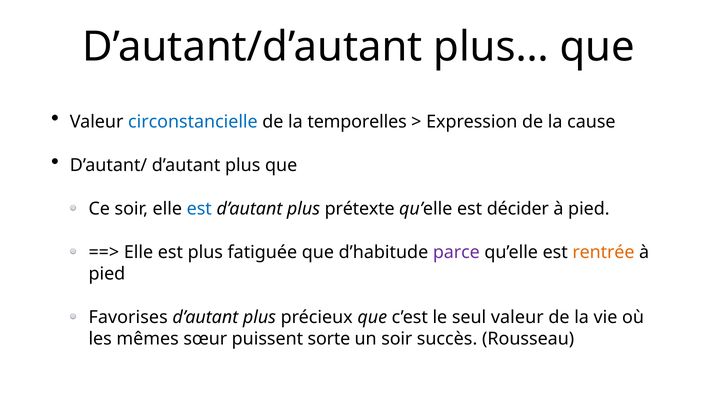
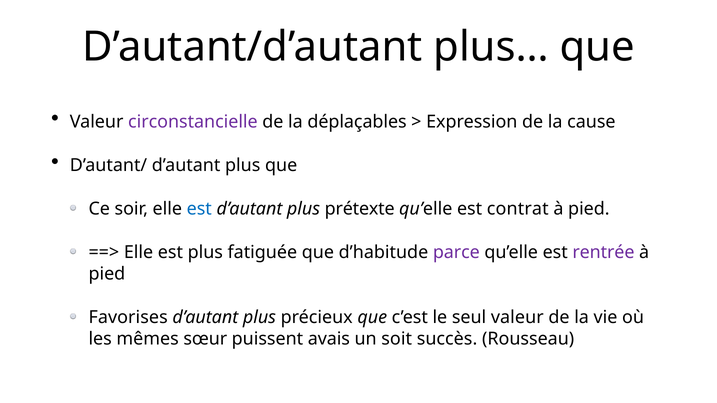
circonstancielle colour: blue -> purple (193, 122)
temporelles: temporelles -> déplaçables (357, 122)
décider: décider -> contrat (518, 209)
rentrée colour: orange -> purple (603, 253)
sorte: sorte -> avais (329, 339)
un soir: soir -> soit (397, 339)
